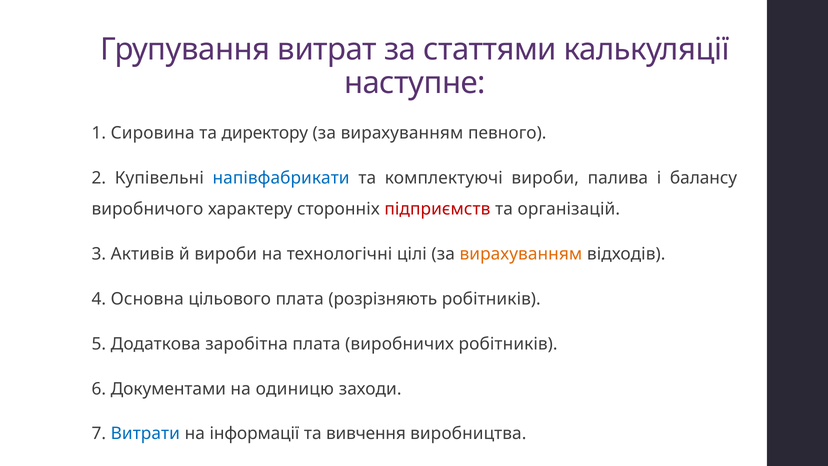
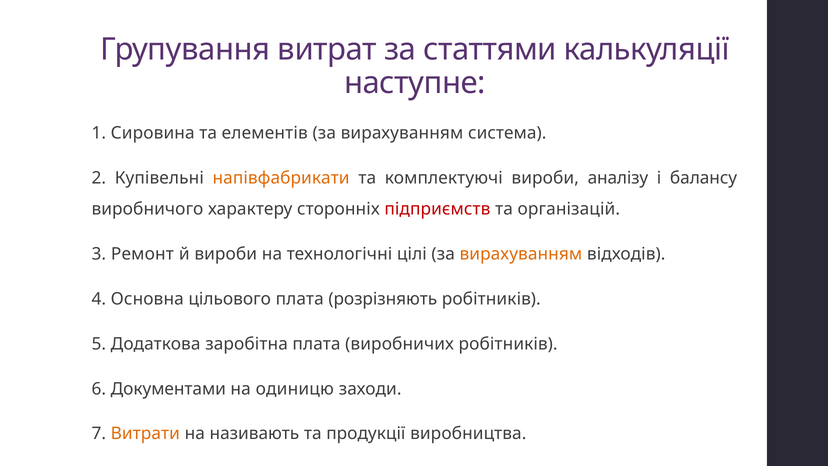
директору: директору -> елементів (265, 133)
певного: певного -> система (507, 133)
напівфабрикати colour: blue -> orange (281, 178)
палива: палива -> аналізу (618, 178)
Активів: Активів -> Ремонт (142, 254)
Витрати colour: blue -> orange (145, 434)
інформації: інформації -> називають (254, 434)
вивчення: вивчення -> продукції (366, 434)
